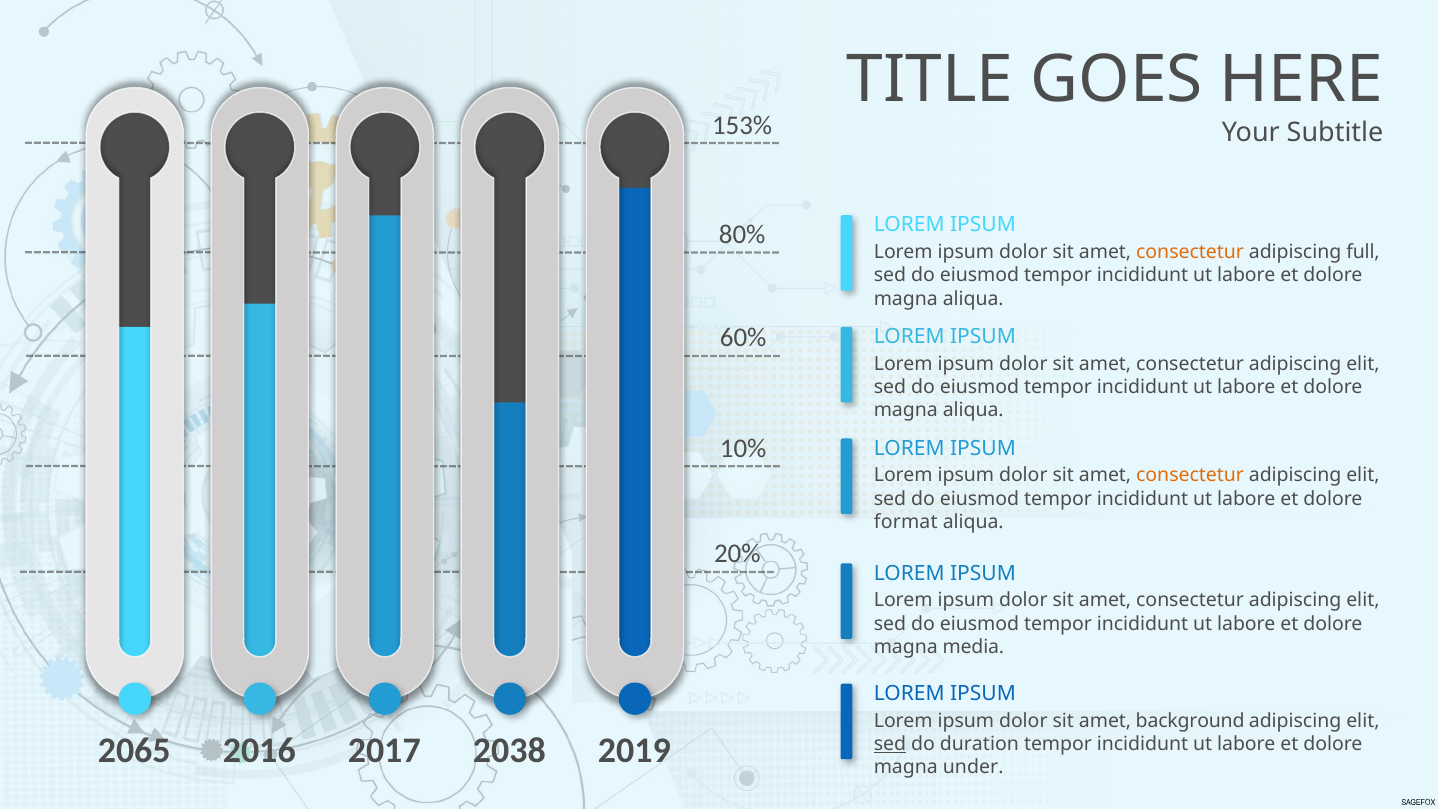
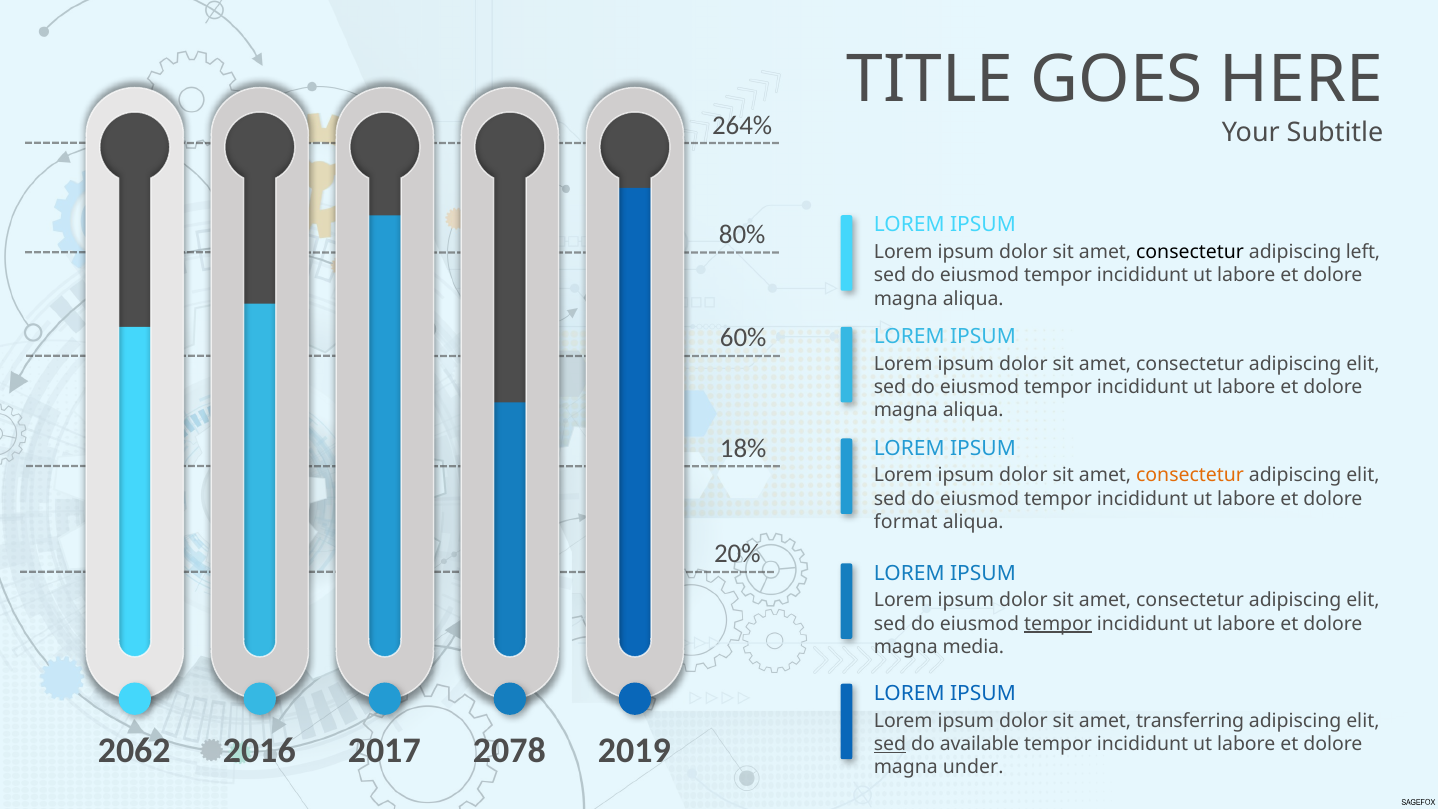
153%: 153% -> 264% (742, 125)
consectetur colour: orange -> black (1190, 252)
full: full -> left (1363, 252)
10%: 10% -> 18% (743, 448)
tempor underline: none -> present (1058, 624)
background: background -> transferring (1190, 720)
2065: 2065 -> 2062 (134, 750)
2038: 2038 -> 2078 (509, 750)
duration: duration -> available (979, 744)
